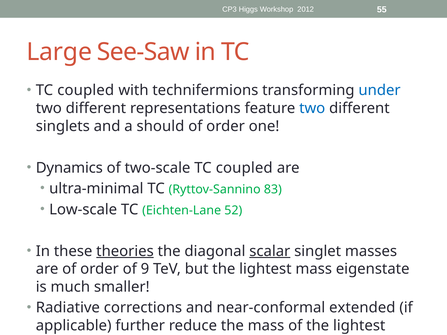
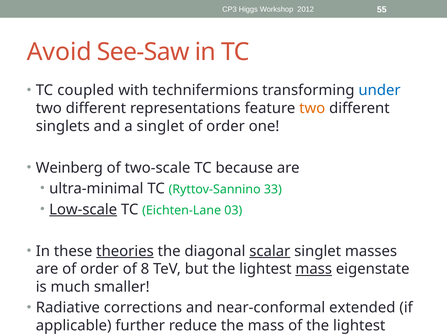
Large: Large -> Avoid (59, 52)
two colour: blue -> orange (312, 108)
a should: should -> singlet (160, 126)
Dynamics: Dynamics -> Weinberg (69, 168)
two-scale TC coupled: coupled -> because (244, 168)
83: 83 -> 33 (273, 190)
Low-scale underline: none -> present (83, 210)
52: 52 -> 03 (233, 210)
9: 9 -> 8 (145, 269)
mass underline: none -> present (314, 269)
